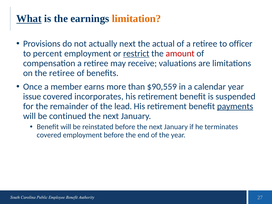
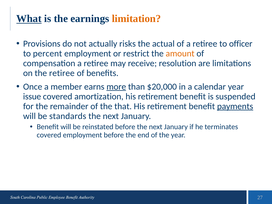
actually next: next -> risks (128, 44)
restrict underline: present -> none (136, 54)
amount colour: red -> orange (180, 54)
valuations: valuations -> resolution (178, 63)
more underline: none -> present (116, 87)
$90,559: $90,559 -> $20,000 (162, 87)
incorporates: incorporates -> amortization (99, 96)
lead: lead -> that (123, 106)
continued: continued -> standards (68, 116)
